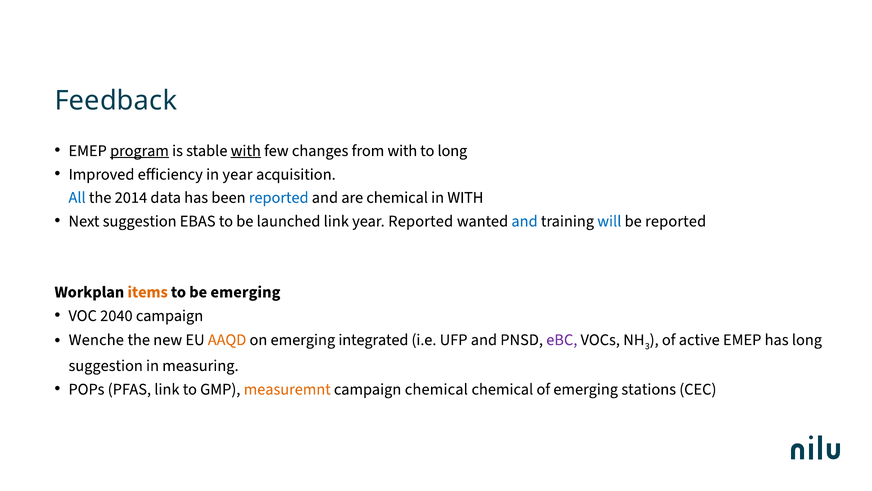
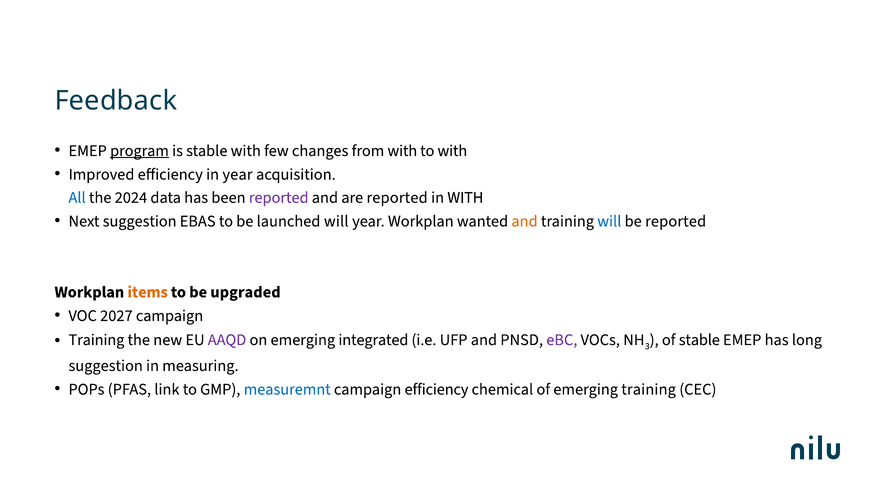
with underline: present -> none (246, 150)
to long: long -> with (452, 150)
2014: 2014 -> 2024 (131, 197)
reported colour: blue -> purple (279, 197)
are chemical: chemical -> reported (397, 197)
launched link: link -> will (336, 221)
year Reported: Reported -> Workplan (421, 221)
and colour: blue -> orange (525, 221)
be emerging: emerging -> upgraded (246, 292)
2040: 2040 -> 2027 (116, 315)
Wenche: Wenche -> Training (96, 339)
AAQD colour: orange -> purple (227, 339)
of active: active -> stable (699, 339)
measuremnt colour: orange -> blue (287, 389)
campaign chemical: chemical -> efficiency (436, 389)
emerging stations: stations -> training (649, 389)
